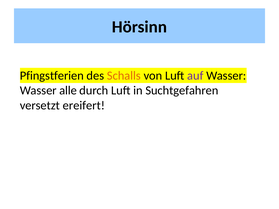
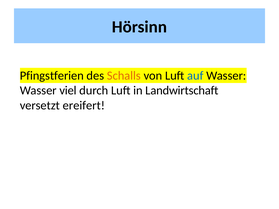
auf colour: purple -> blue (195, 76)
alle: alle -> viel (68, 91)
Suchtgefahren: Suchtgefahren -> Landwirtschaft (182, 91)
